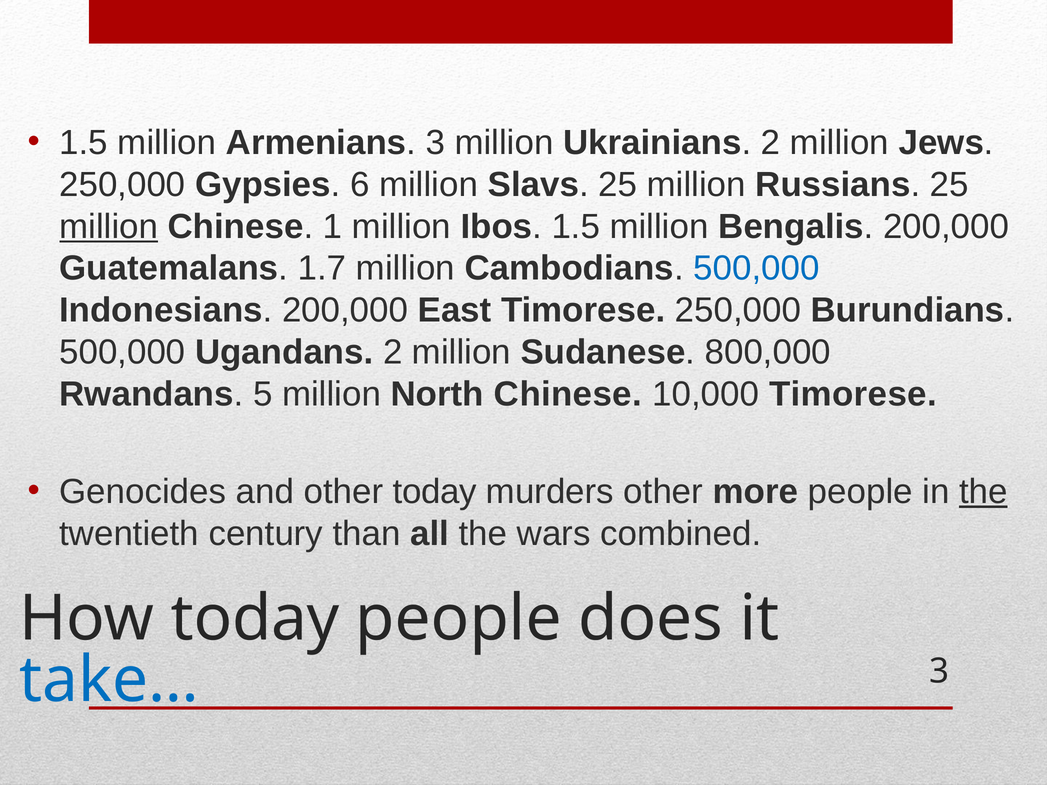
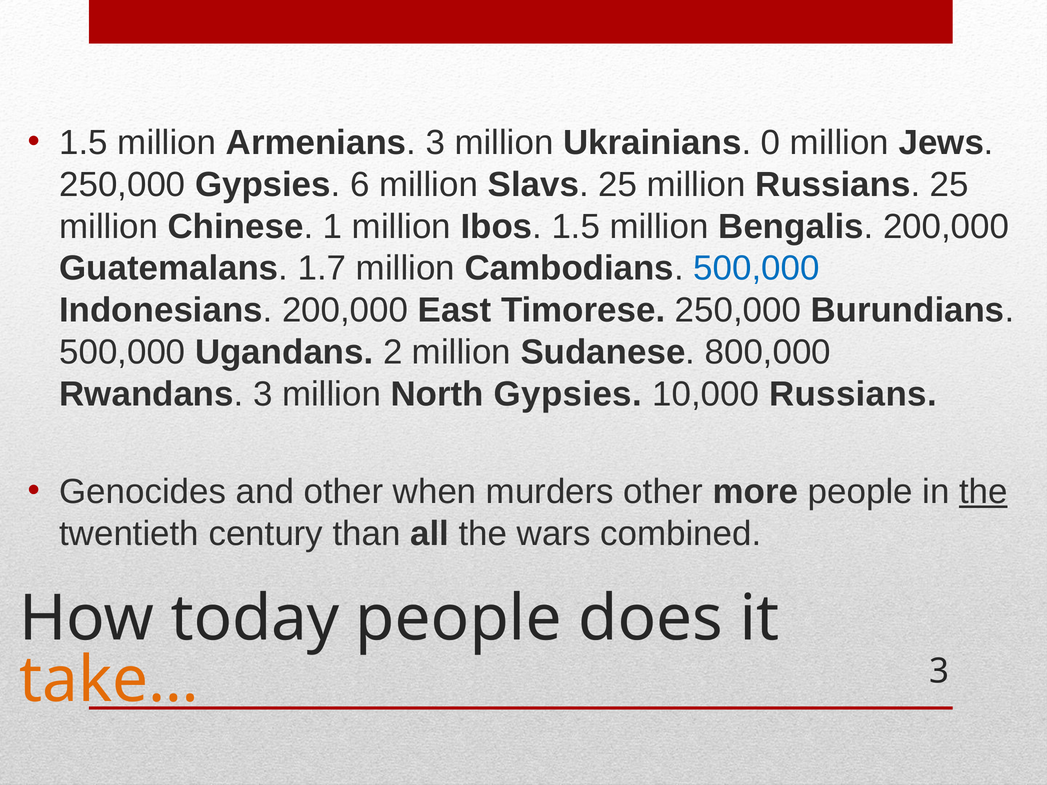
Ukrainians 2: 2 -> 0 (771, 143)
million underline: present -> none (109, 227)
Rwandans 5: 5 -> 3 (263, 394)
North Chinese: Chinese -> Gypsies (568, 394)
10,000 Timorese: Timorese -> Russians (853, 394)
other today: today -> when (435, 492)
take… colour: blue -> orange (109, 680)
